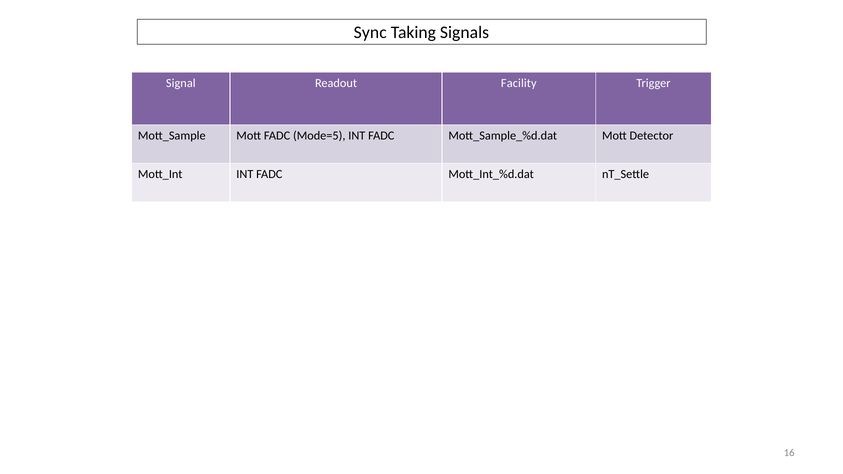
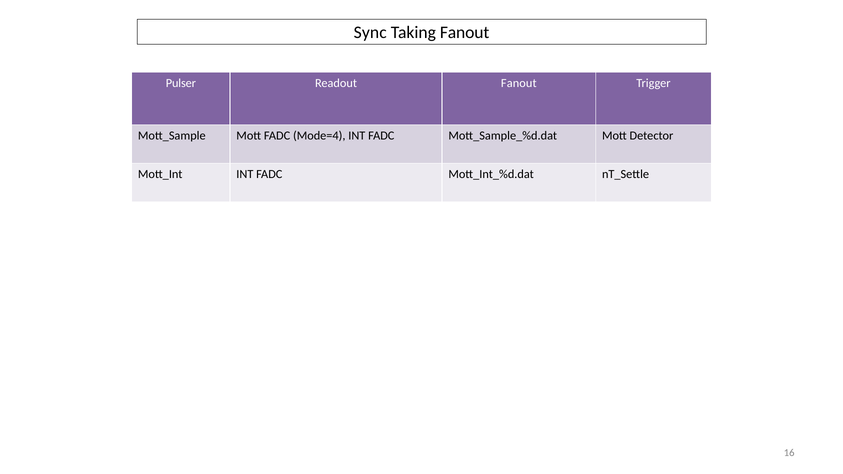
Taking Signals: Signals -> Fanout (465, 33)
Signal: Signal -> Pulser (181, 83)
Readout Facility: Facility -> Fanout (519, 83)
Mode=5: Mode=5 -> Mode=4 (319, 136)
